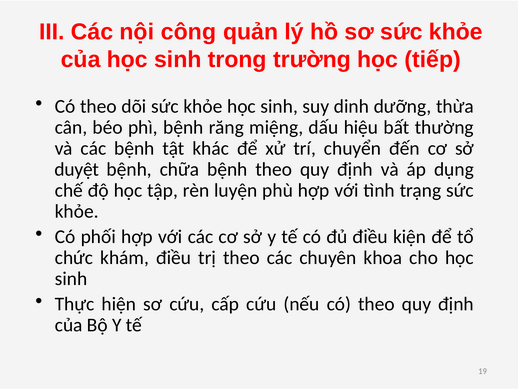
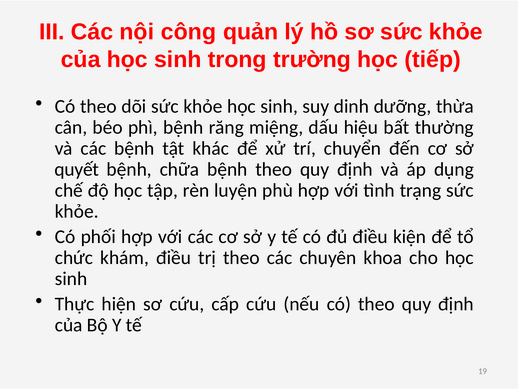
duyệt: duyệt -> quyết (77, 169)
